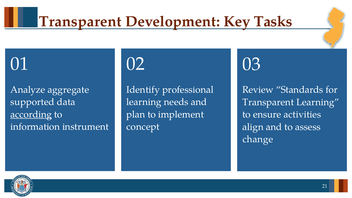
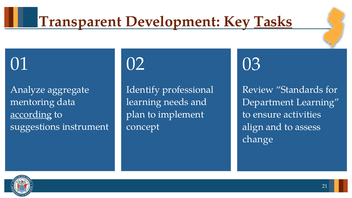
Tasks underline: none -> present (273, 22)
supported: supported -> mentoring (32, 102)
Transparent: Transparent -> Department (268, 102)
information: information -> suggestions (35, 127)
